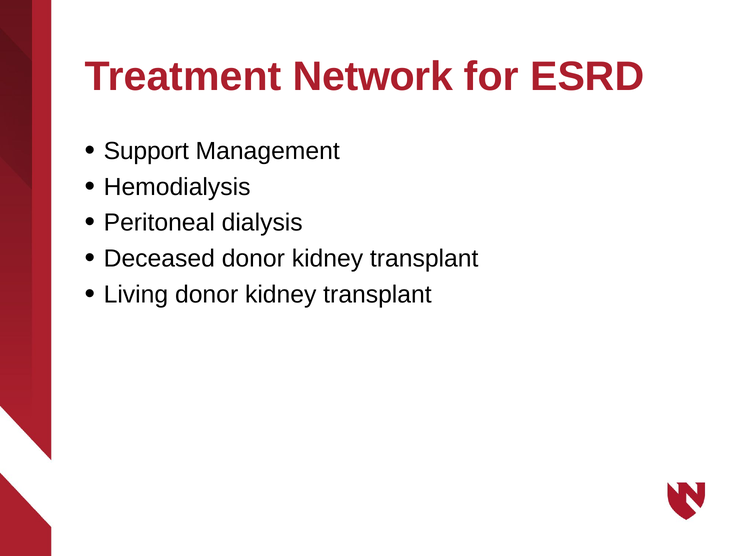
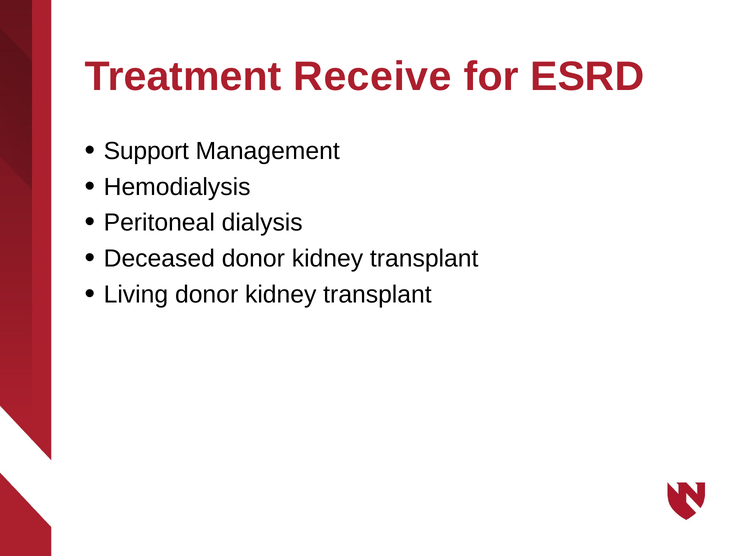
Network: Network -> Receive (372, 77)
